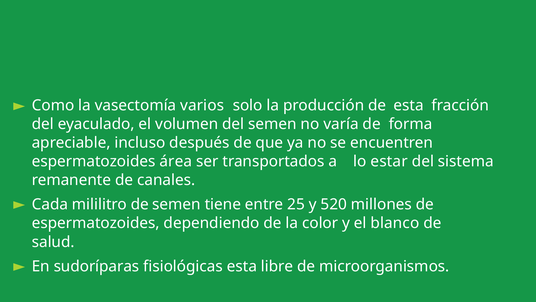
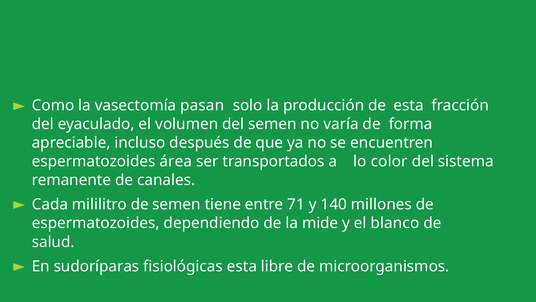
varios: varios -> pasan (202, 105)
estar: estar -> color (389, 161)
25: 25 -> 71 (296, 204)
520: 520 -> 140 (334, 204)
color: color -> mide (320, 223)
